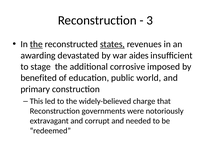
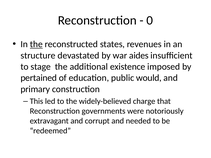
3: 3 -> 0 (150, 20)
states underline: present -> none (112, 44)
awarding: awarding -> structure (38, 56)
corrosive: corrosive -> existence (128, 67)
benefited: benefited -> pertained (39, 78)
world: world -> would (149, 78)
